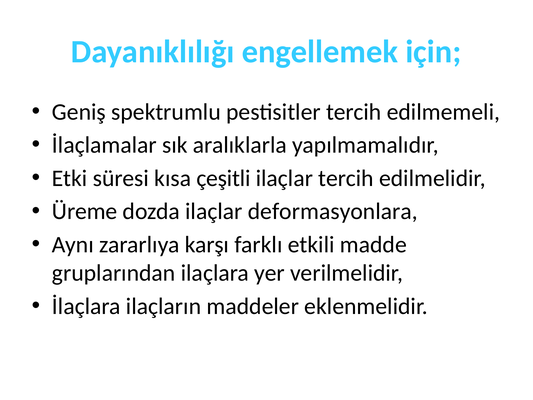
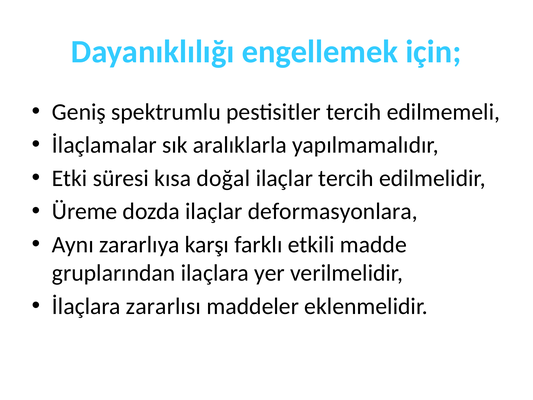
çeşitli: çeşitli -> doğal (223, 178)
ilaçların: ilaçların -> zararlısı (163, 306)
